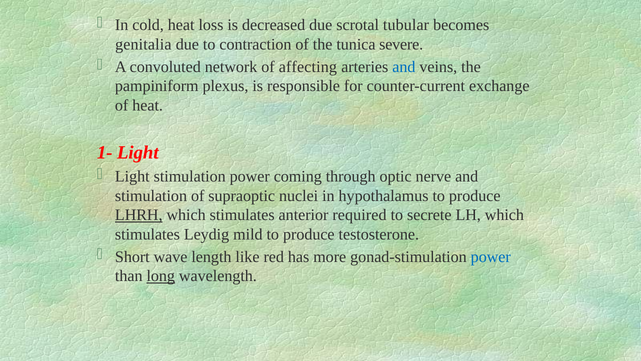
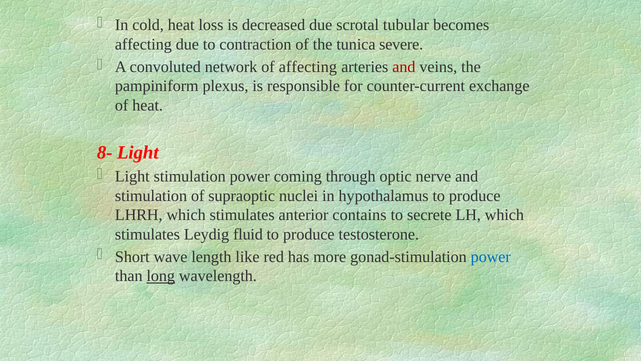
genitalia: genitalia -> affecting (143, 44)
and colour: blue -> red (404, 67)
1-: 1- -> 8- (105, 152)
LHRH underline: present -> none (139, 215)
required: required -> contains (359, 215)
mild: mild -> fluid (248, 234)
